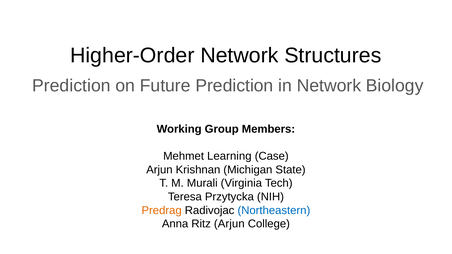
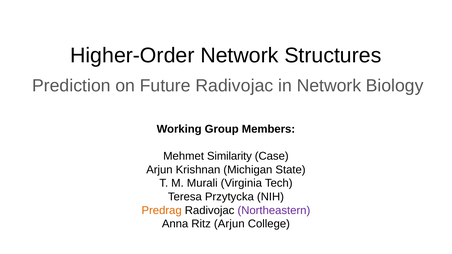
Future Prediction: Prediction -> Radivojac (234, 86)
Learning: Learning -> Similarity (229, 156)
Northeastern colour: blue -> purple (274, 211)
